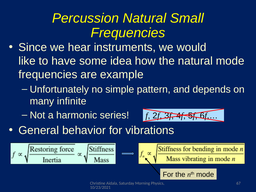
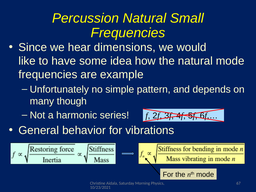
instruments: instruments -> dimensions (125, 47)
infinite: infinite -> though (72, 101)
